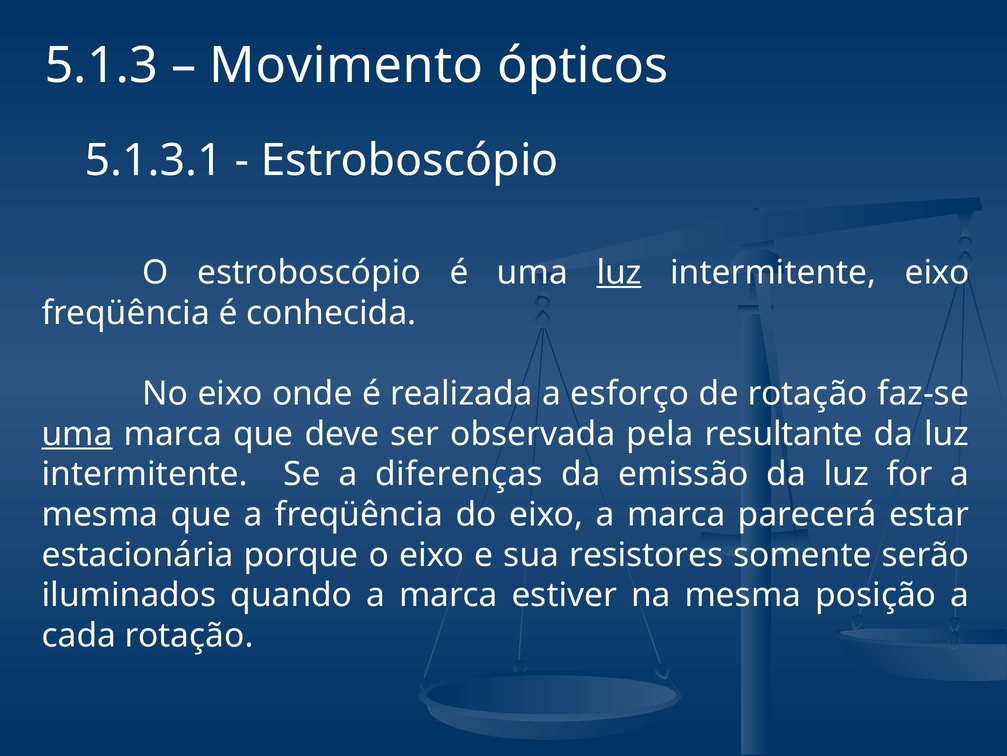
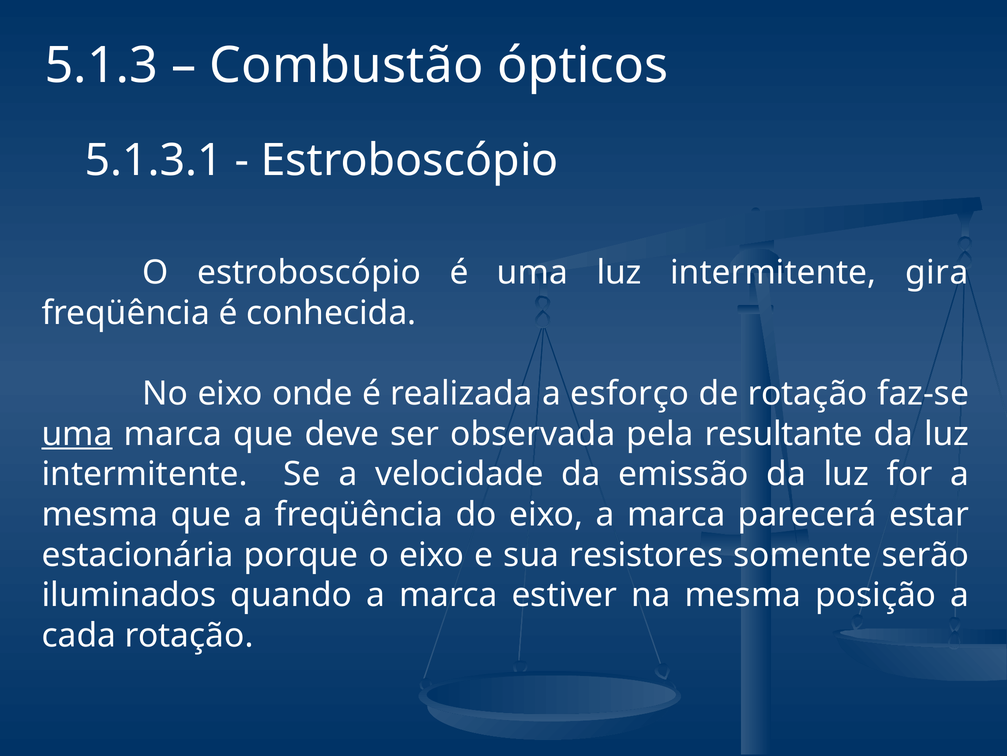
Movimento: Movimento -> Combustão (347, 65)
luz underline: present -> none (619, 273)
intermitente eixo: eixo -> gira (937, 273)
diferenças: diferenças -> velocidade (459, 474)
